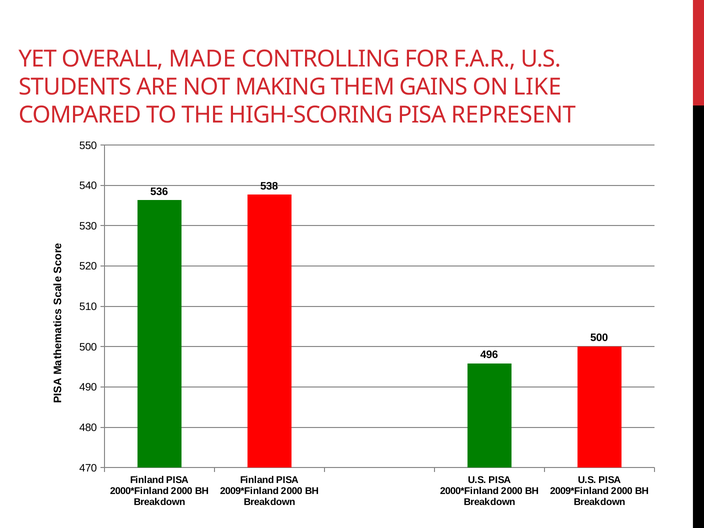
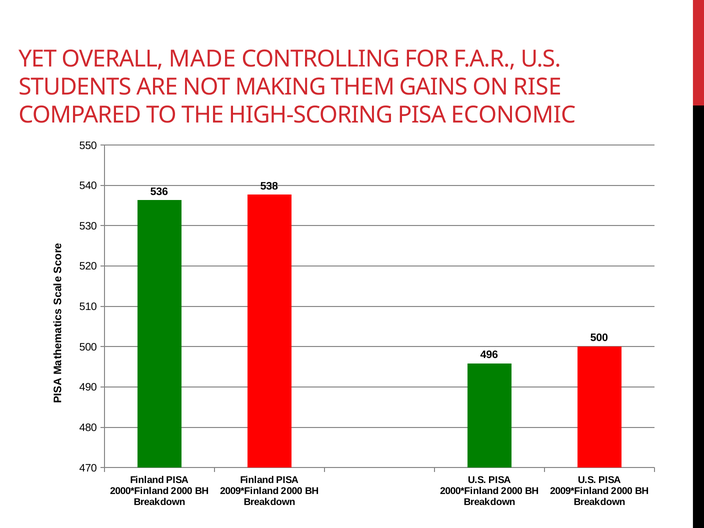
LIKE: LIKE -> RISE (537, 87)
REPRESENT: REPRESENT -> ECONOMIC (513, 115)
